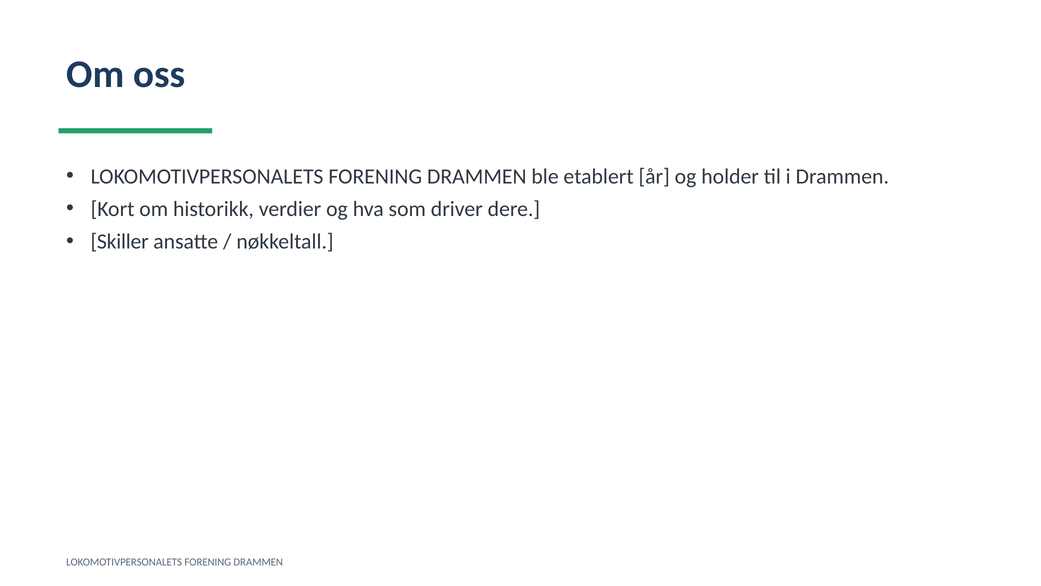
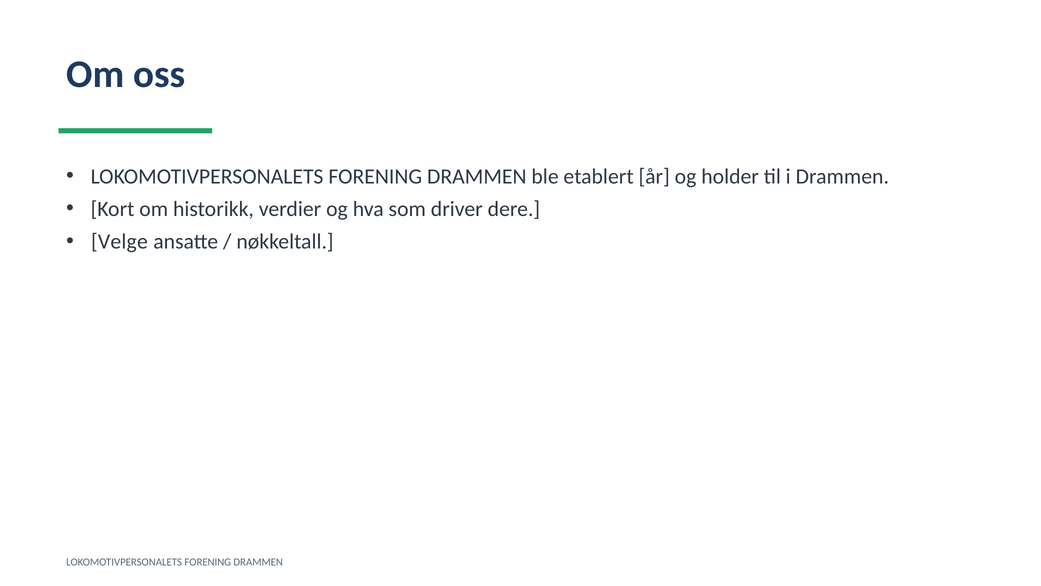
Skiller: Skiller -> Velge (119, 241)
